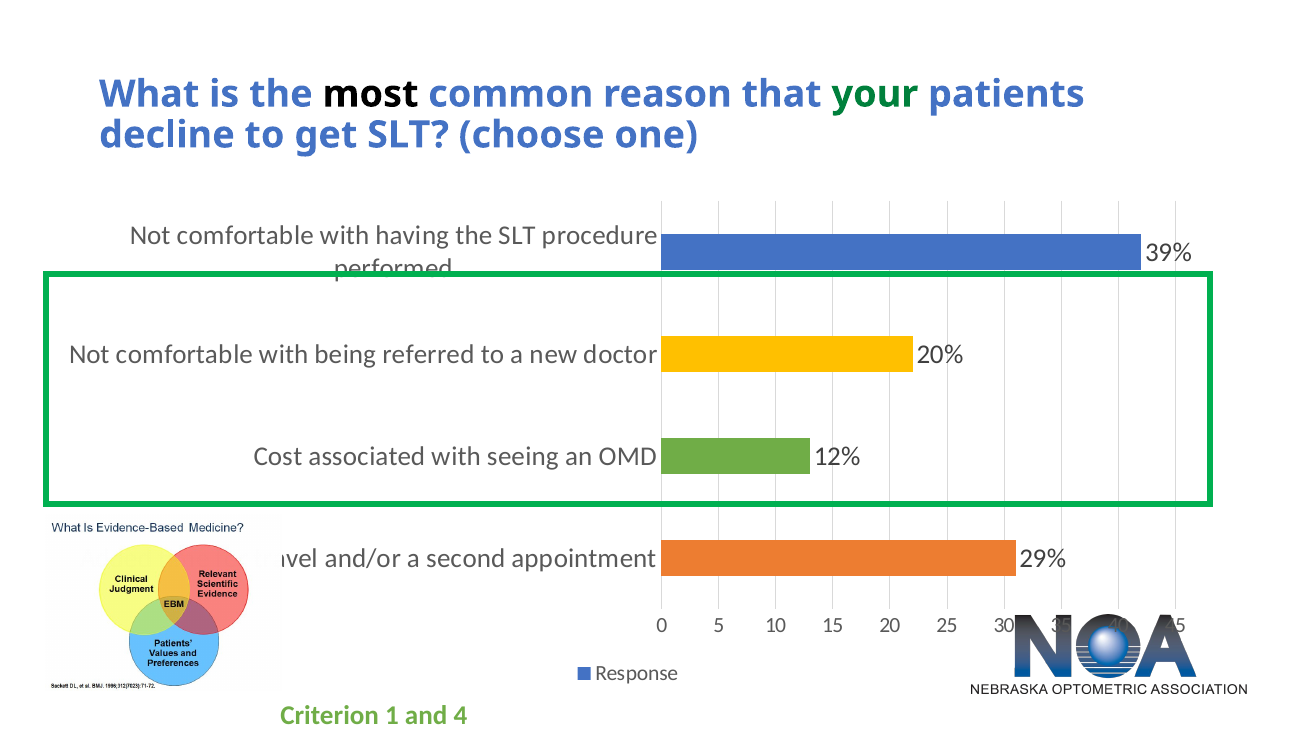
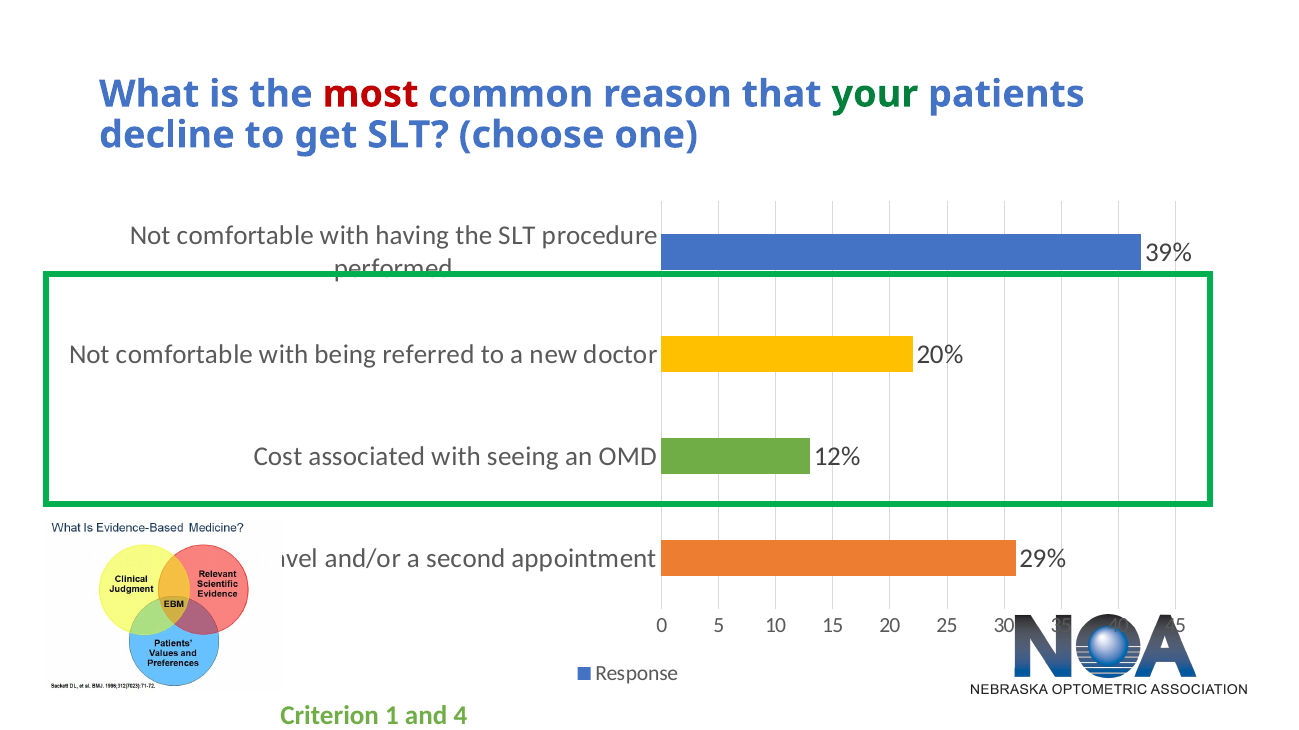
most colour: black -> red (371, 94)
